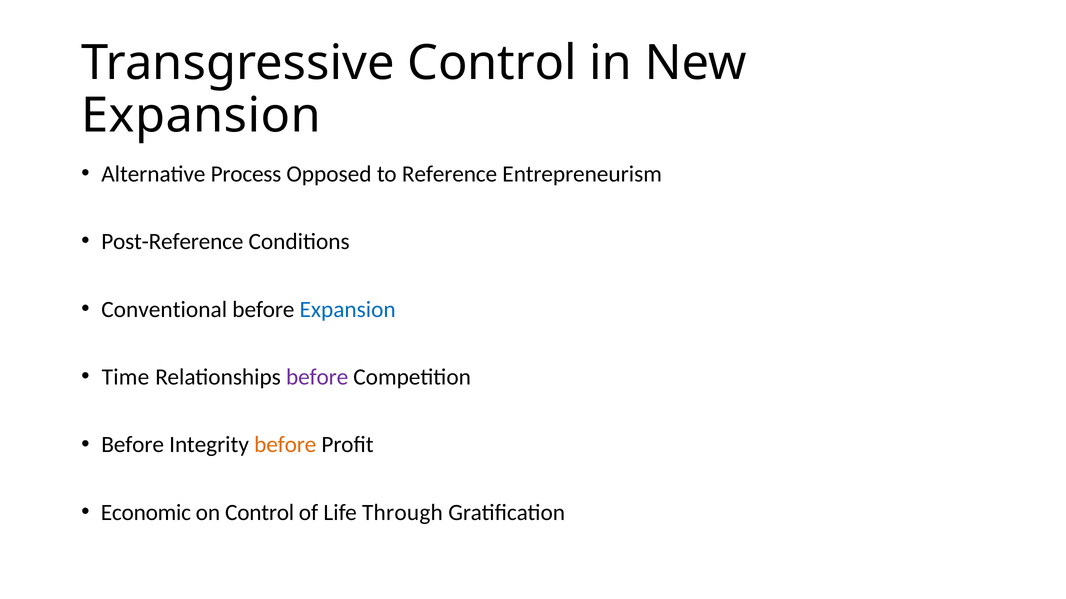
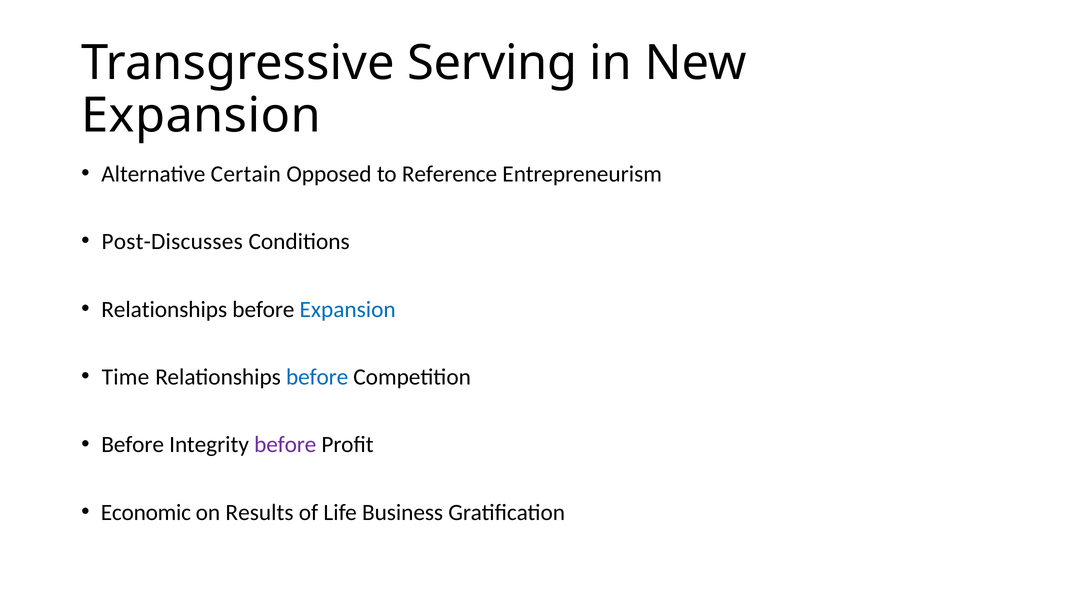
Transgressive Control: Control -> Serving (492, 63)
Process: Process -> Certain (246, 174)
Post-Reference: Post-Reference -> Post-Discusses (172, 242)
Conventional: Conventional -> Relationships (164, 310)
before colour: purple -> blue (317, 377)
before colour: orange -> purple (285, 445)
on Control: Control -> Results (259, 513)
Through: Through -> Business (403, 513)
